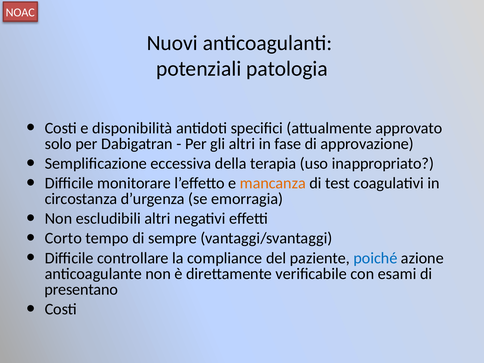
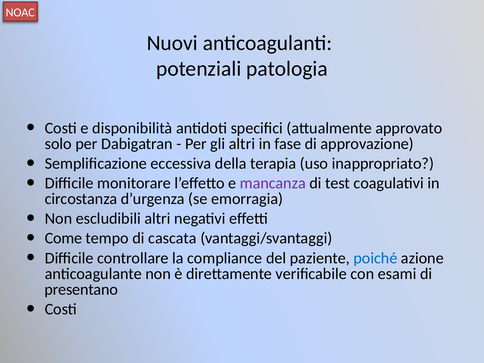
mancanza colour: orange -> purple (273, 183)
Corto: Corto -> Come (63, 238)
sempre: sempre -> cascata (172, 238)
